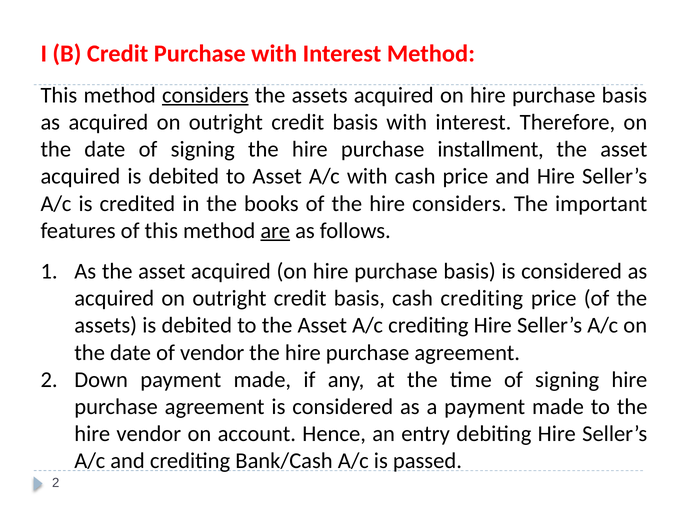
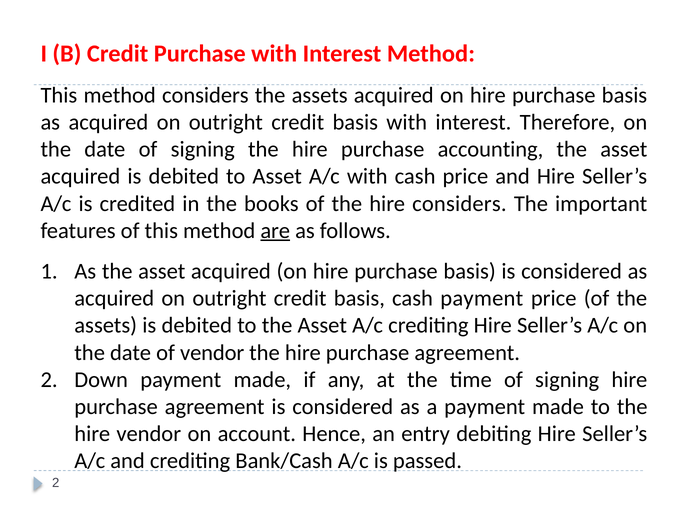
considers underline: present -> none (205, 95)
installment: installment -> accounting (490, 149)
cash crediting: crediting -> payment (482, 298)
